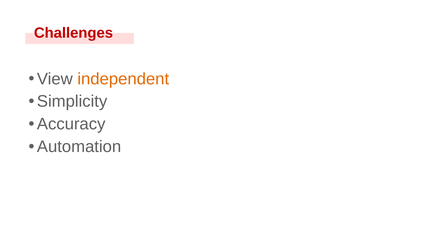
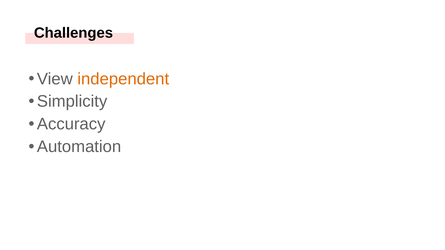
Challenges colour: red -> black (73, 33)
